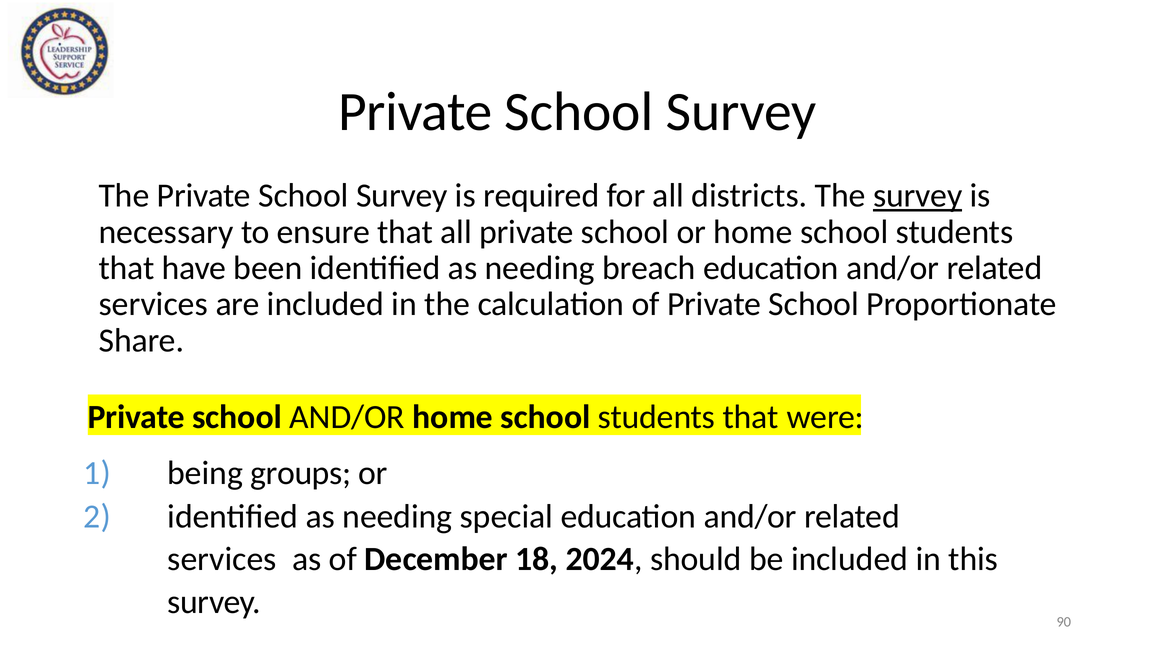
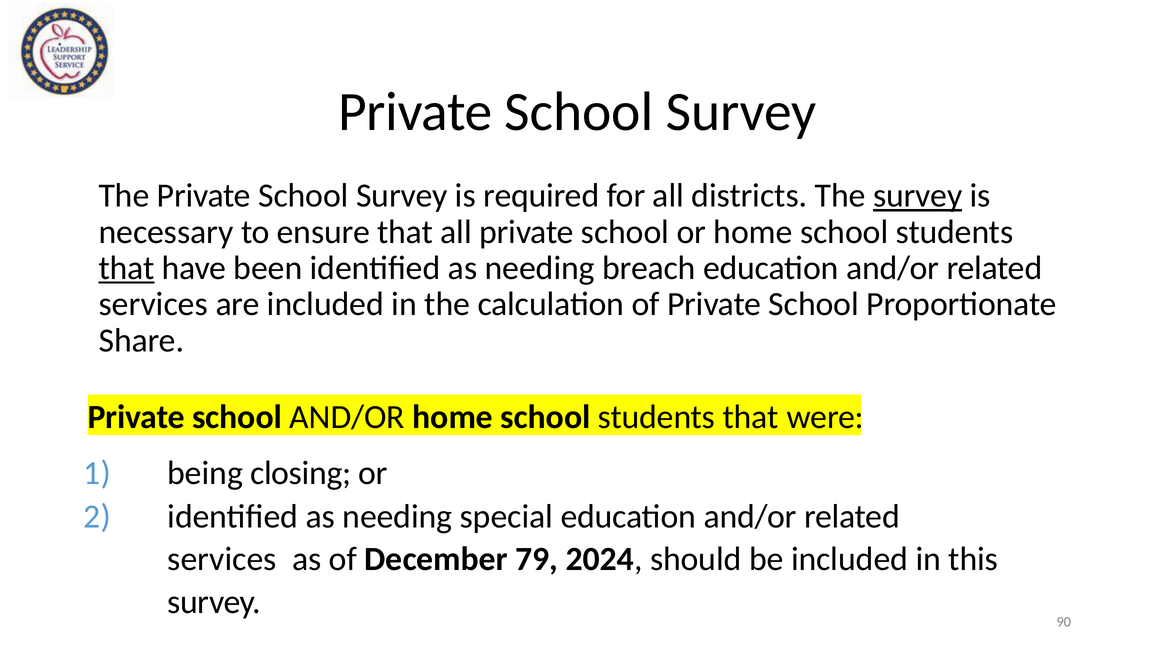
that underline: none -> present (127, 268)
groups: groups -> closing (301, 473)
18: 18 -> 79 (537, 559)
